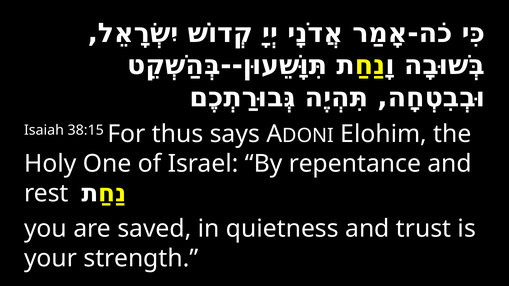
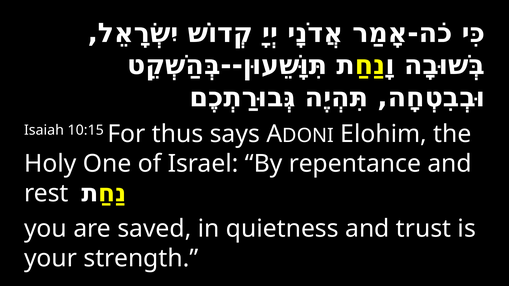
38:15: 38:15 -> 10:15 (86, 130)
